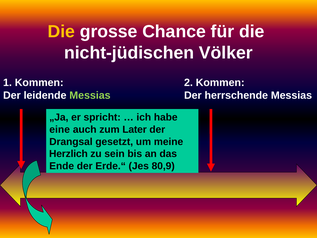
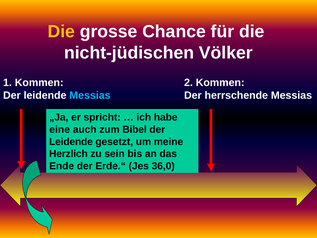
Messias colour: light green -> light blue (90, 95)
Later: Later -> Bibel (135, 129)
Drangsal: Drangsal -> Leidende (71, 142)
80,9: 80,9 -> 36,0 (163, 166)
